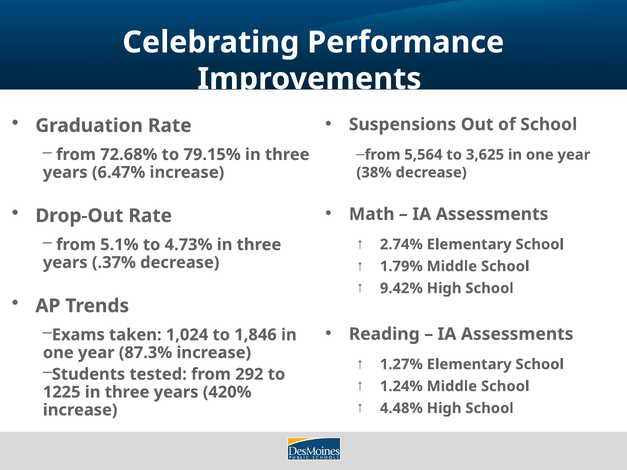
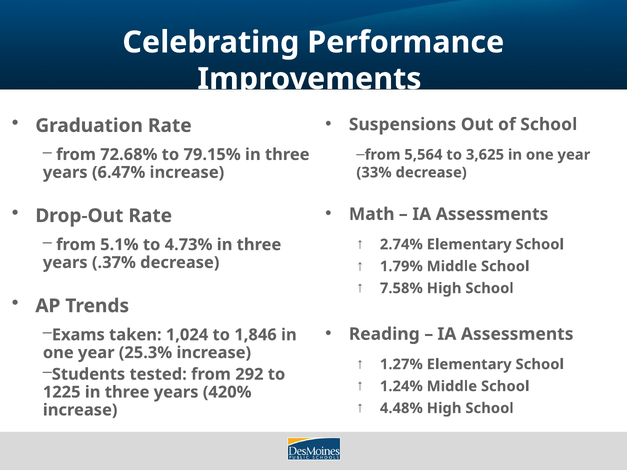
38%: 38% -> 33% (374, 173)
9.42%: 9.42% -> 7.58% (401, 288)
87.3%: 87.3% -> 25.3% (145, 353)
